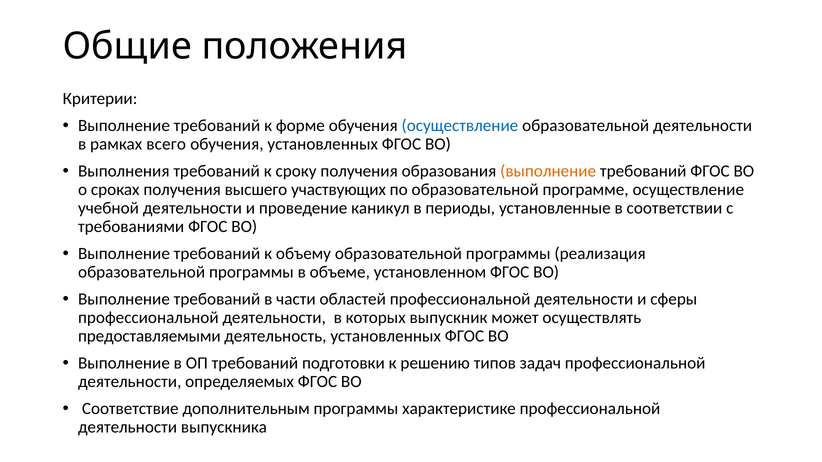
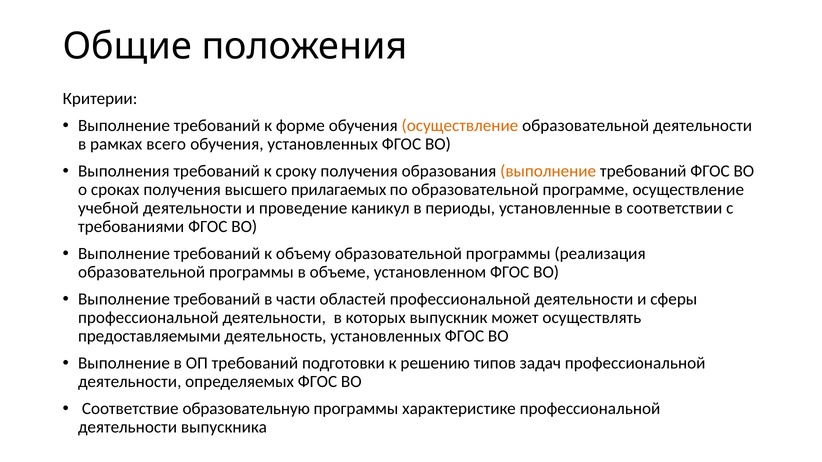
осуществление colour: blue -> orange (460, 126)
участвующих: участвующих -> прилагаемых (339, 190)
дополнительным: дополнительным -> образовательную (246, 409)
